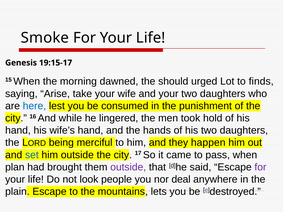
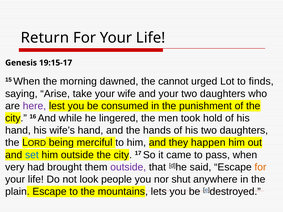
Smoke: Smoke -> Return (45, 38)
should: should -> cannot (173, 82)
here colour: blue -> purple (34, 106)
plan: plan -> very (15, 167)
for colour: purple -> orange (260, 167)
deal: deal -> shut (181, 180)
